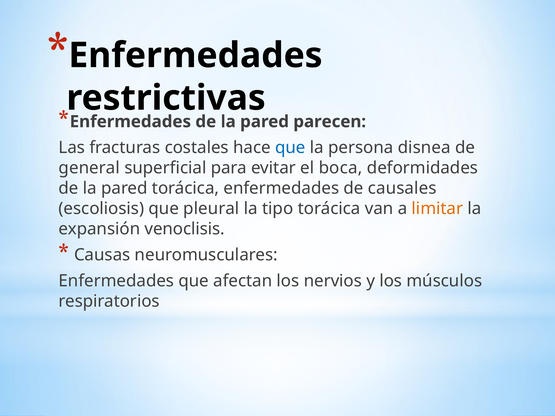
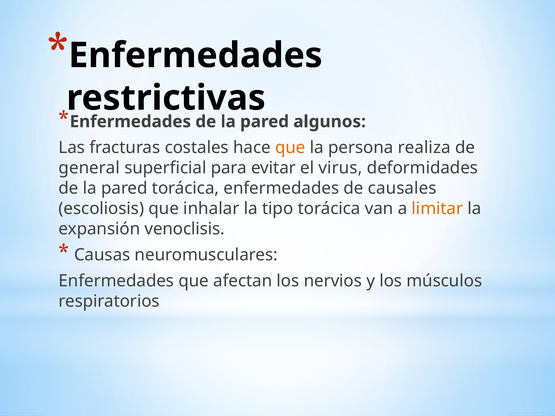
parecen: parecen -> algunos (330, 122)
que colour: blue -> orange (290, 148)
disnea: disnea -> realiza (424, 148)
boca: boca -> virus (340, 168)
pleural: pleural -> inhalar (211, 209)
